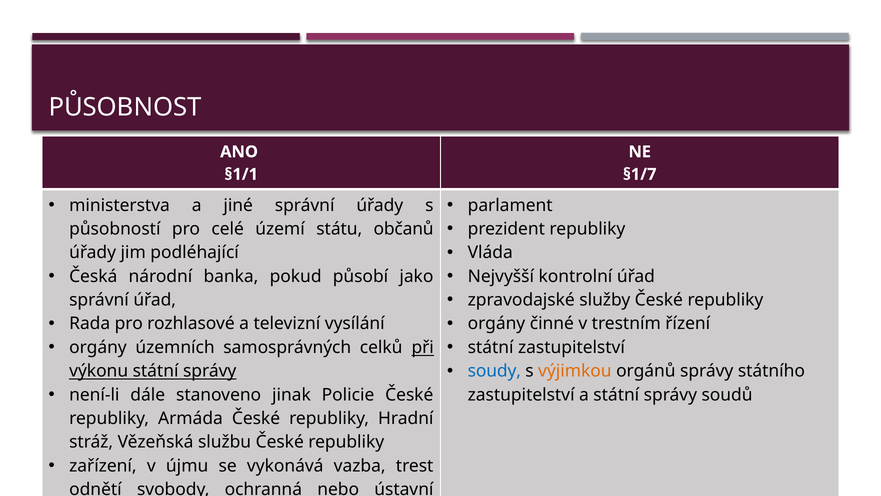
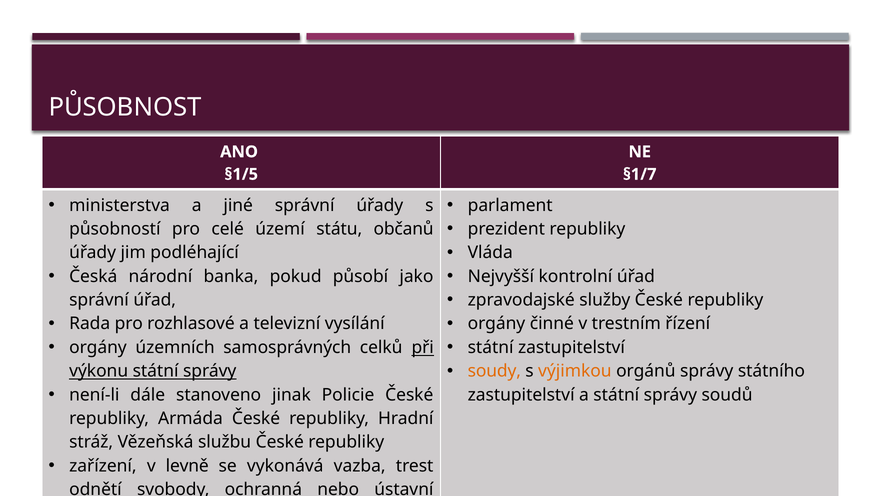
§1/1: §1/1 -> §1/5 (241, 174)
soudy colour: blue -> orange (494, 371)
újmu: újmu -> levně (187, 465)
